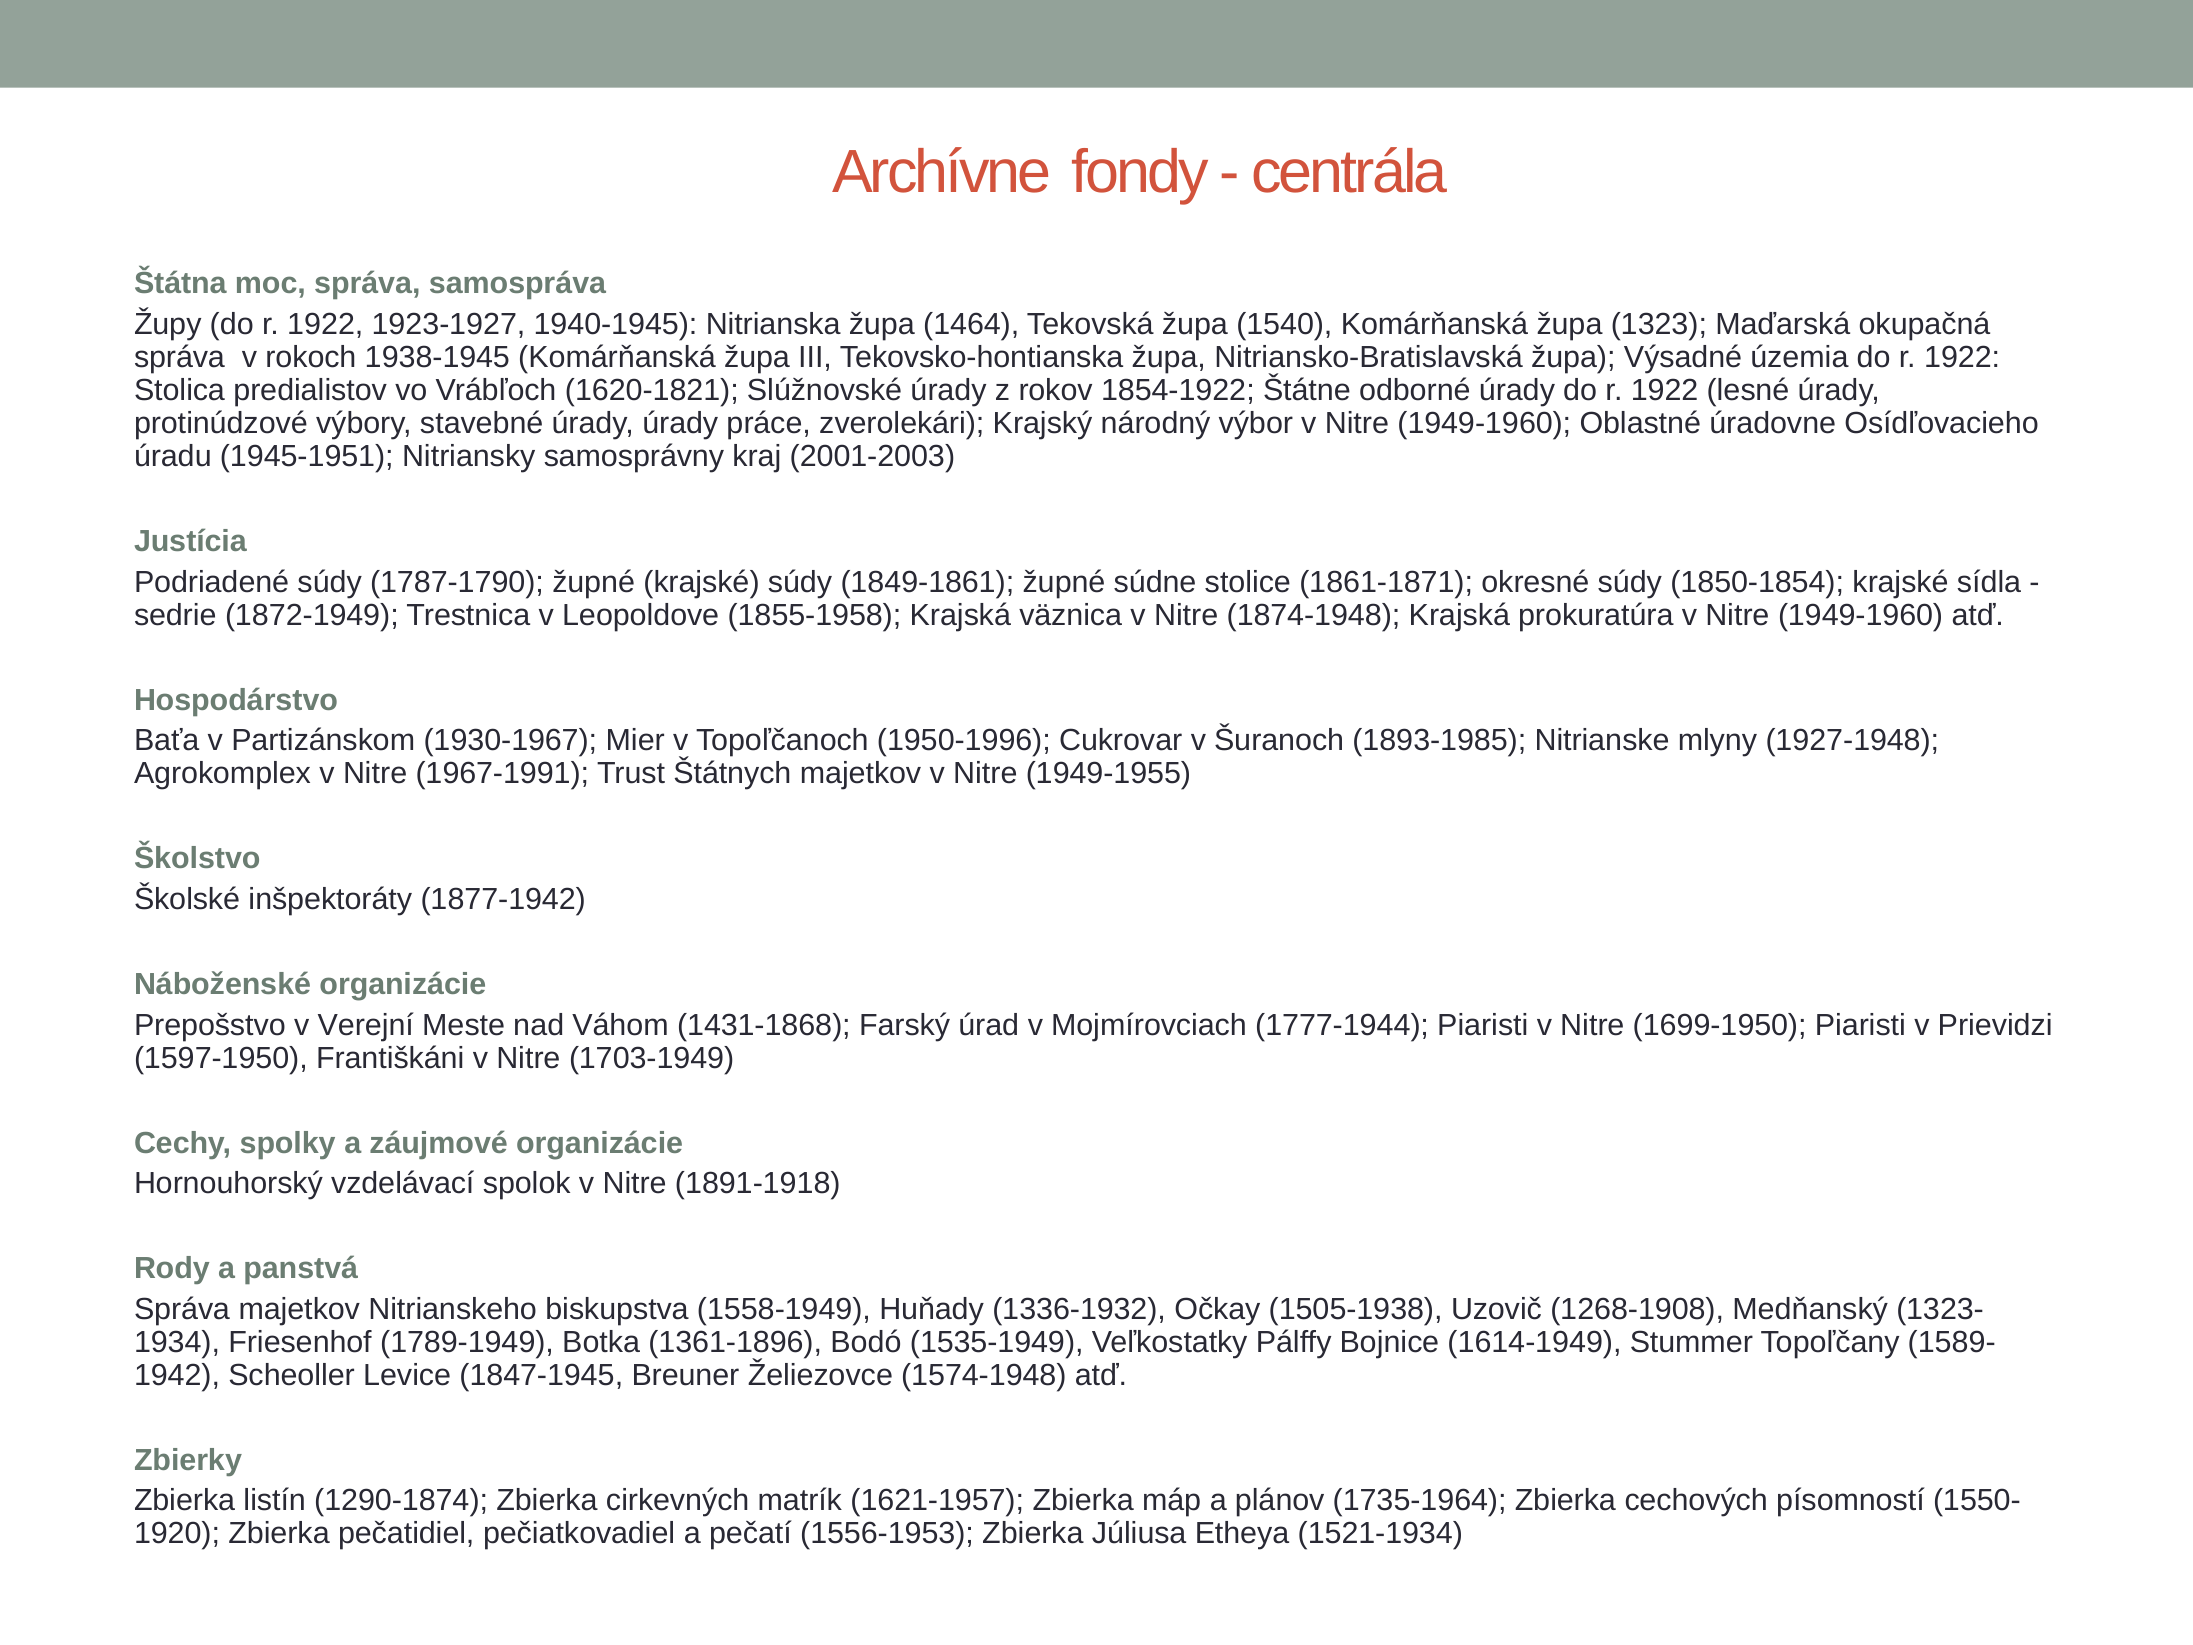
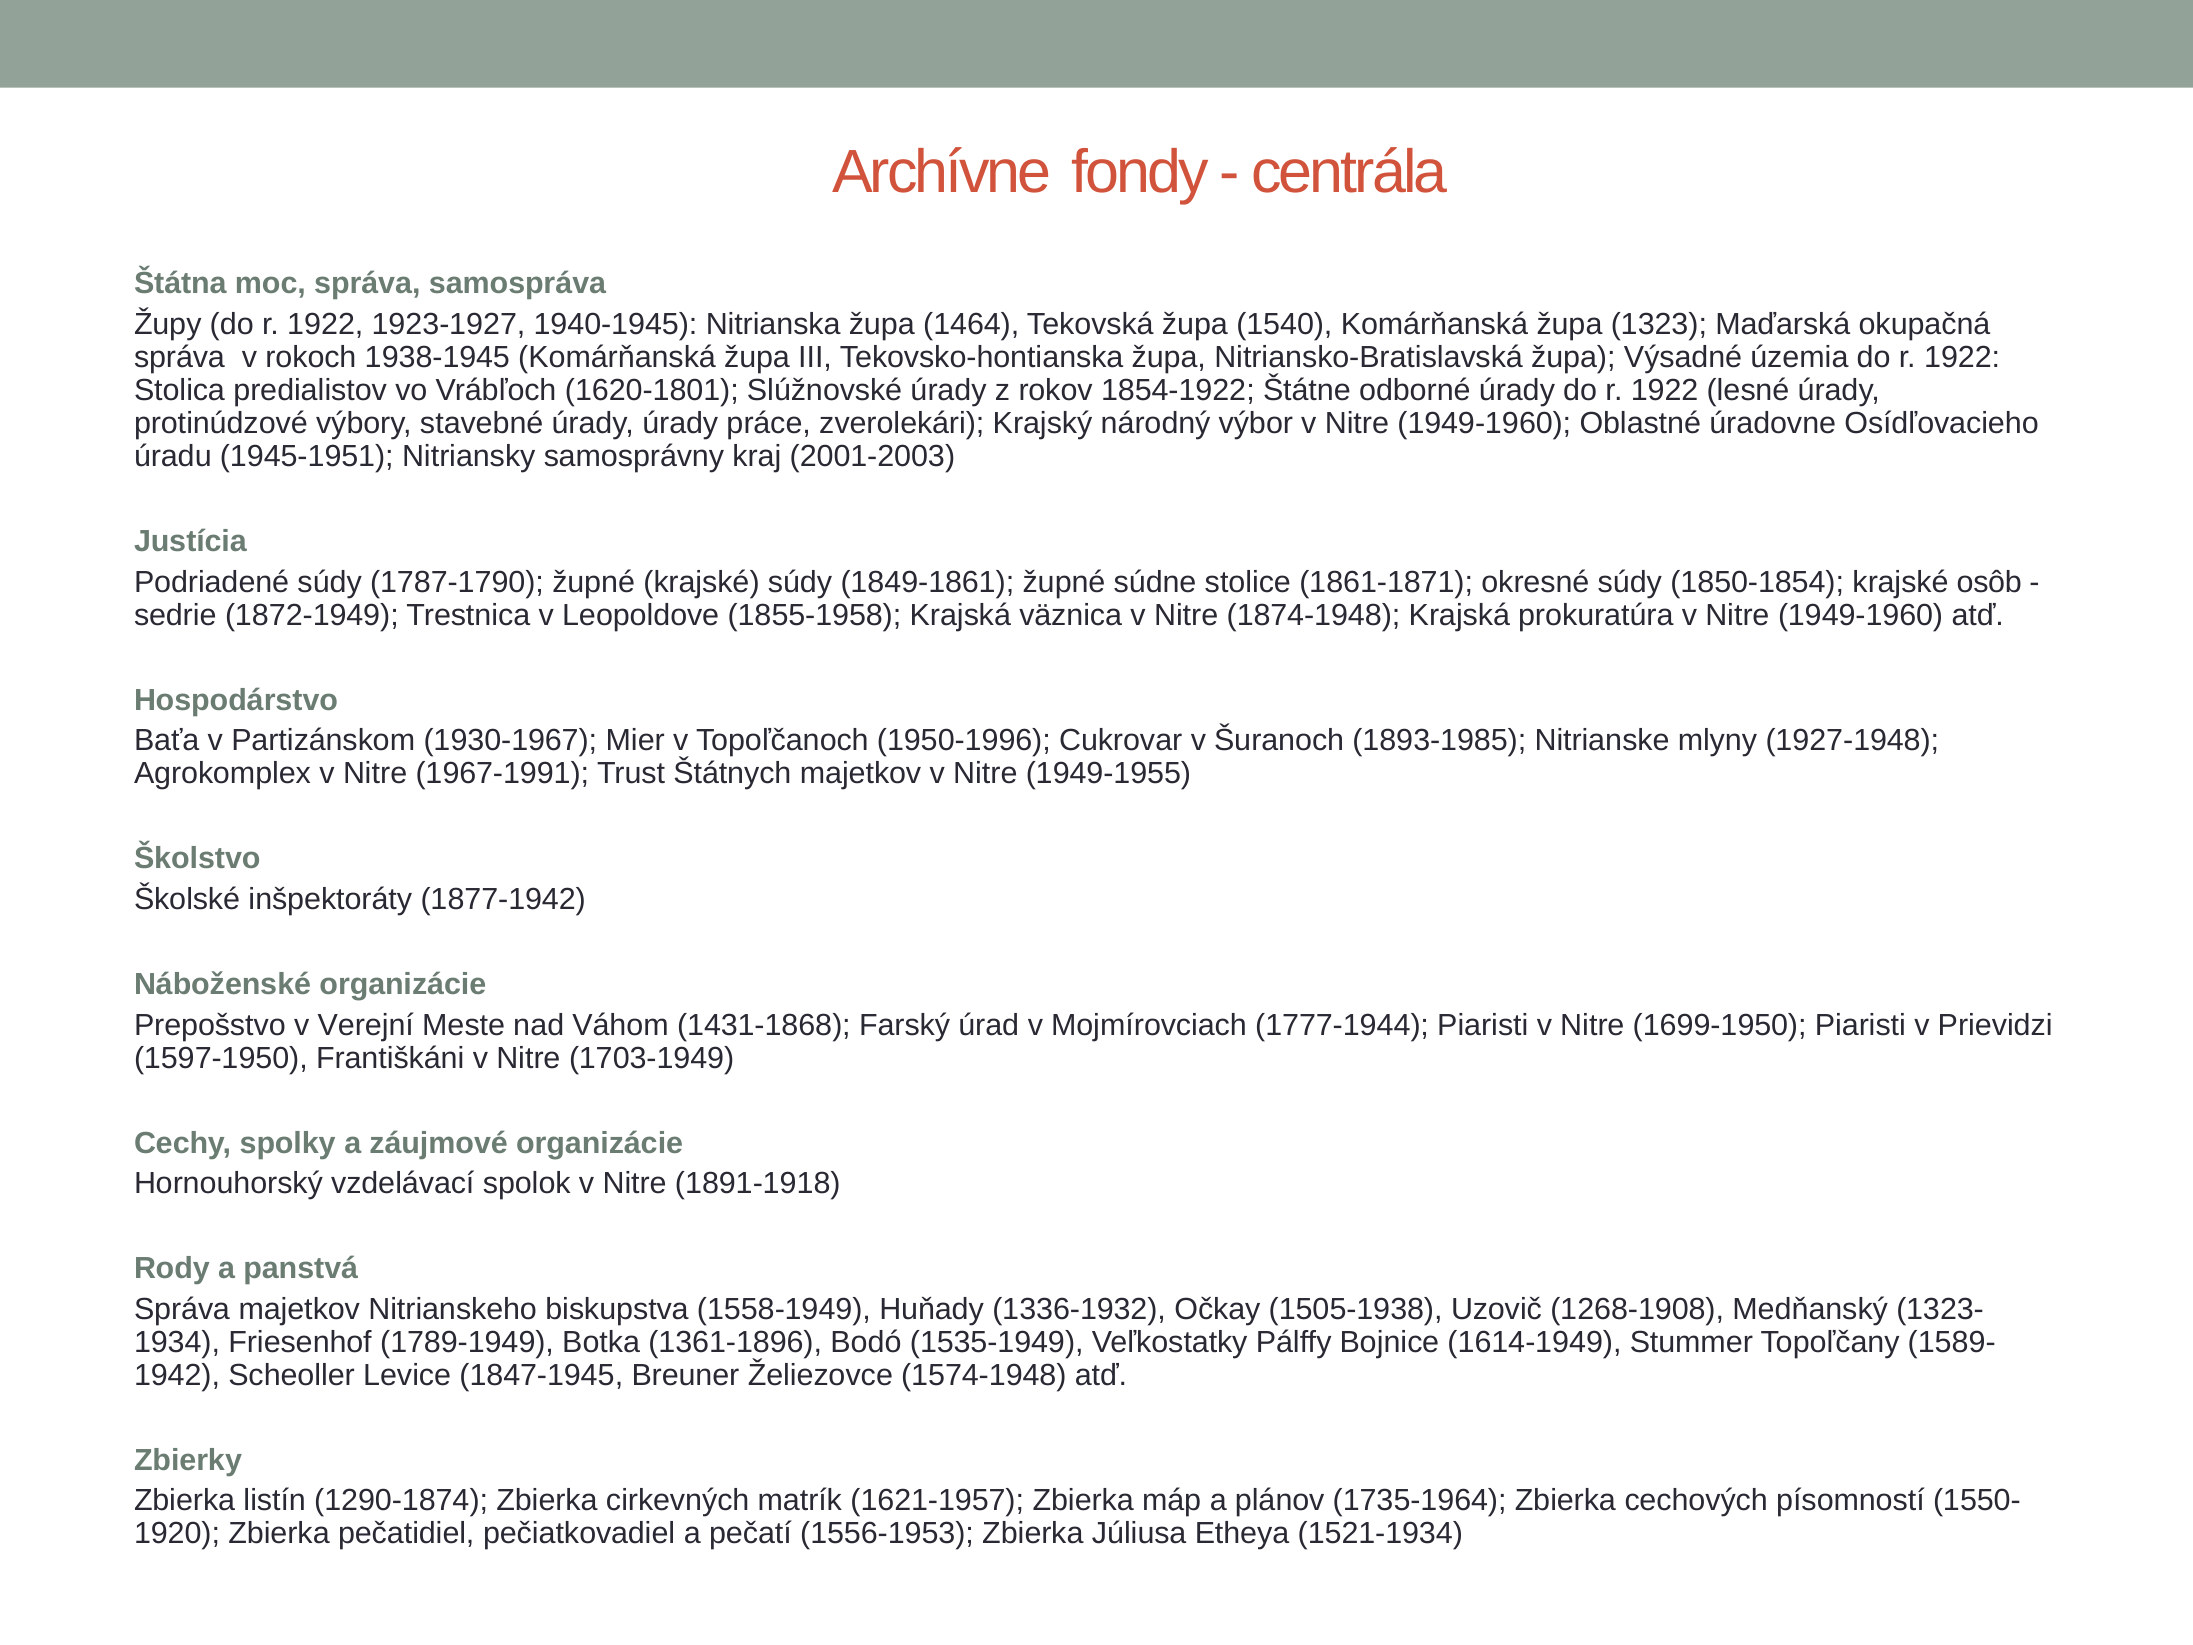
1620-1821: 1620-1821 -> 1620-1801 (652, 390)
sídla: sídla -> osôb (1989, 582)
